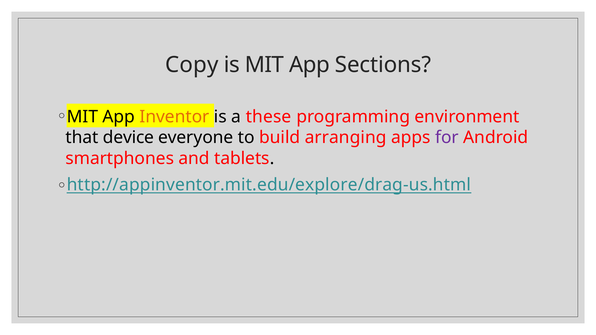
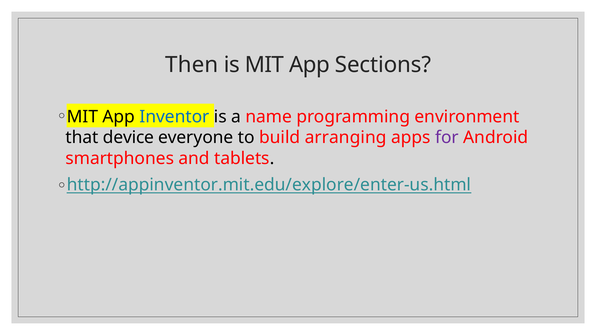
Copy: Copy -> Then (192, 65)
Inventor colour: orange -> blue (174, 117)
these: these -> name (269, 117)
http://appinventor.mit.edu/explore/drag-us.html: http://appinventor.mit.edu/explore/drag-us.html -> http://appinventor.mit.edu/explore/enter-us.html (269, 185)
